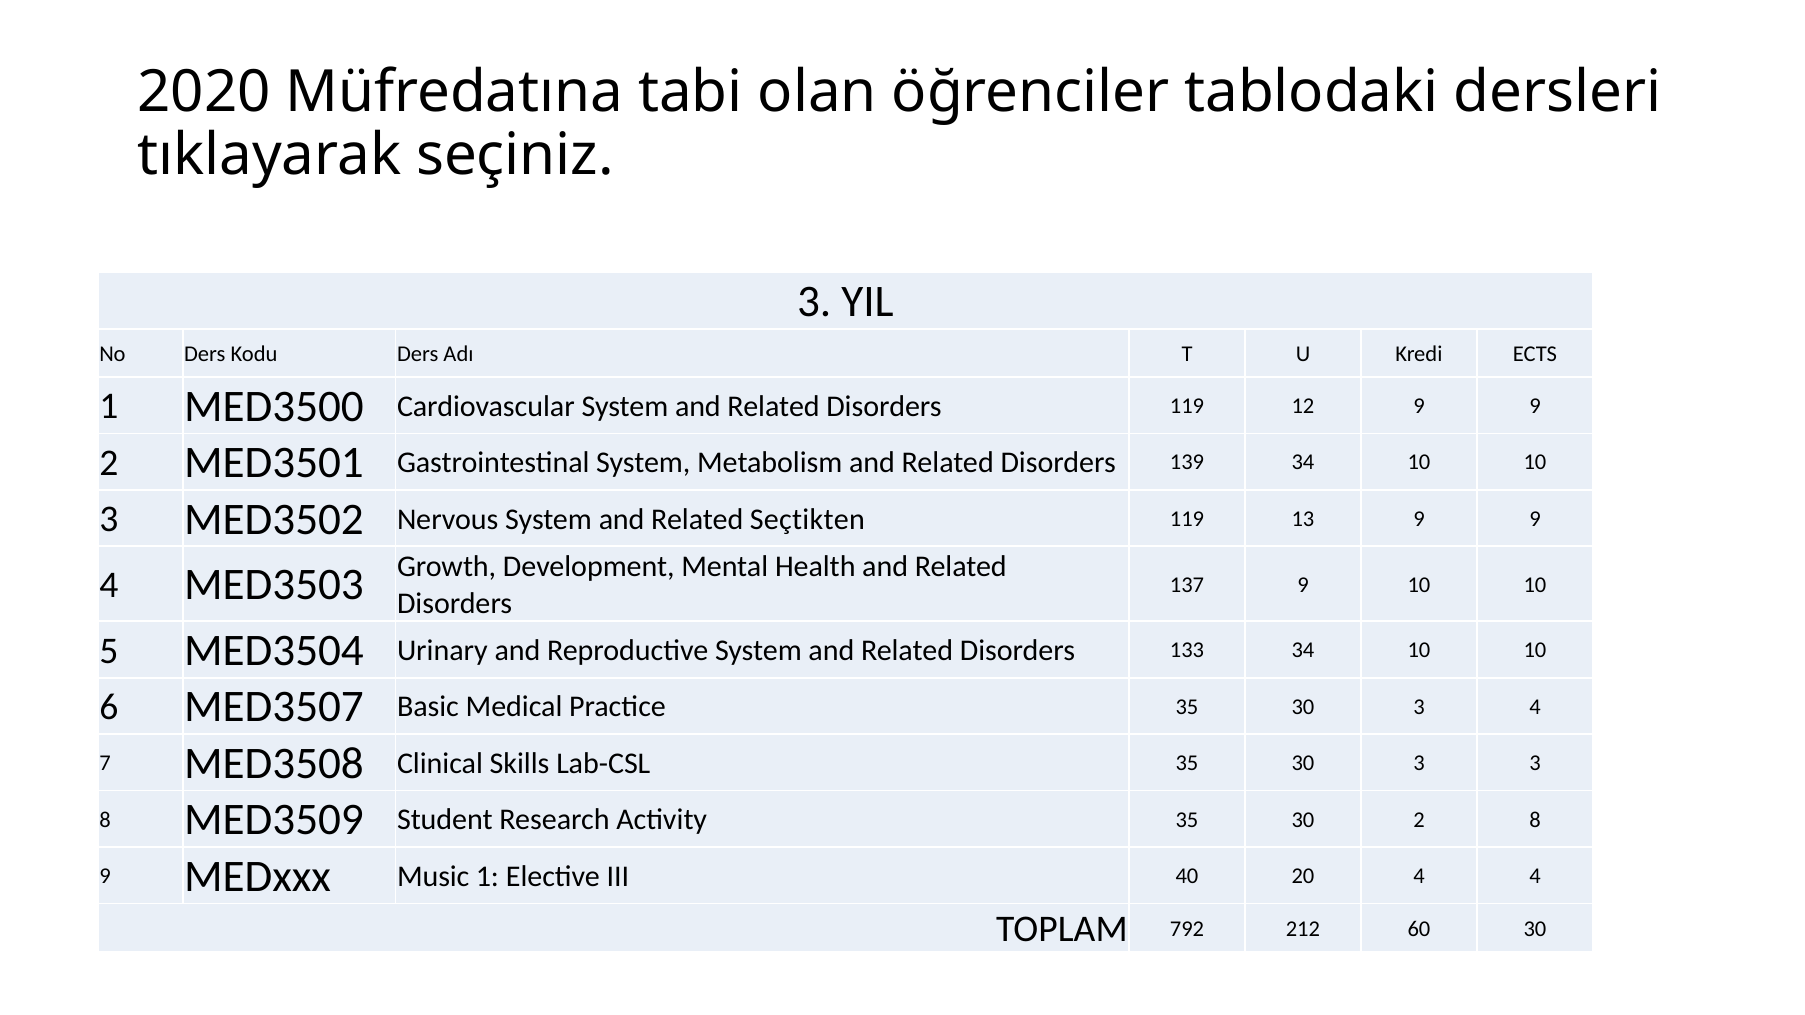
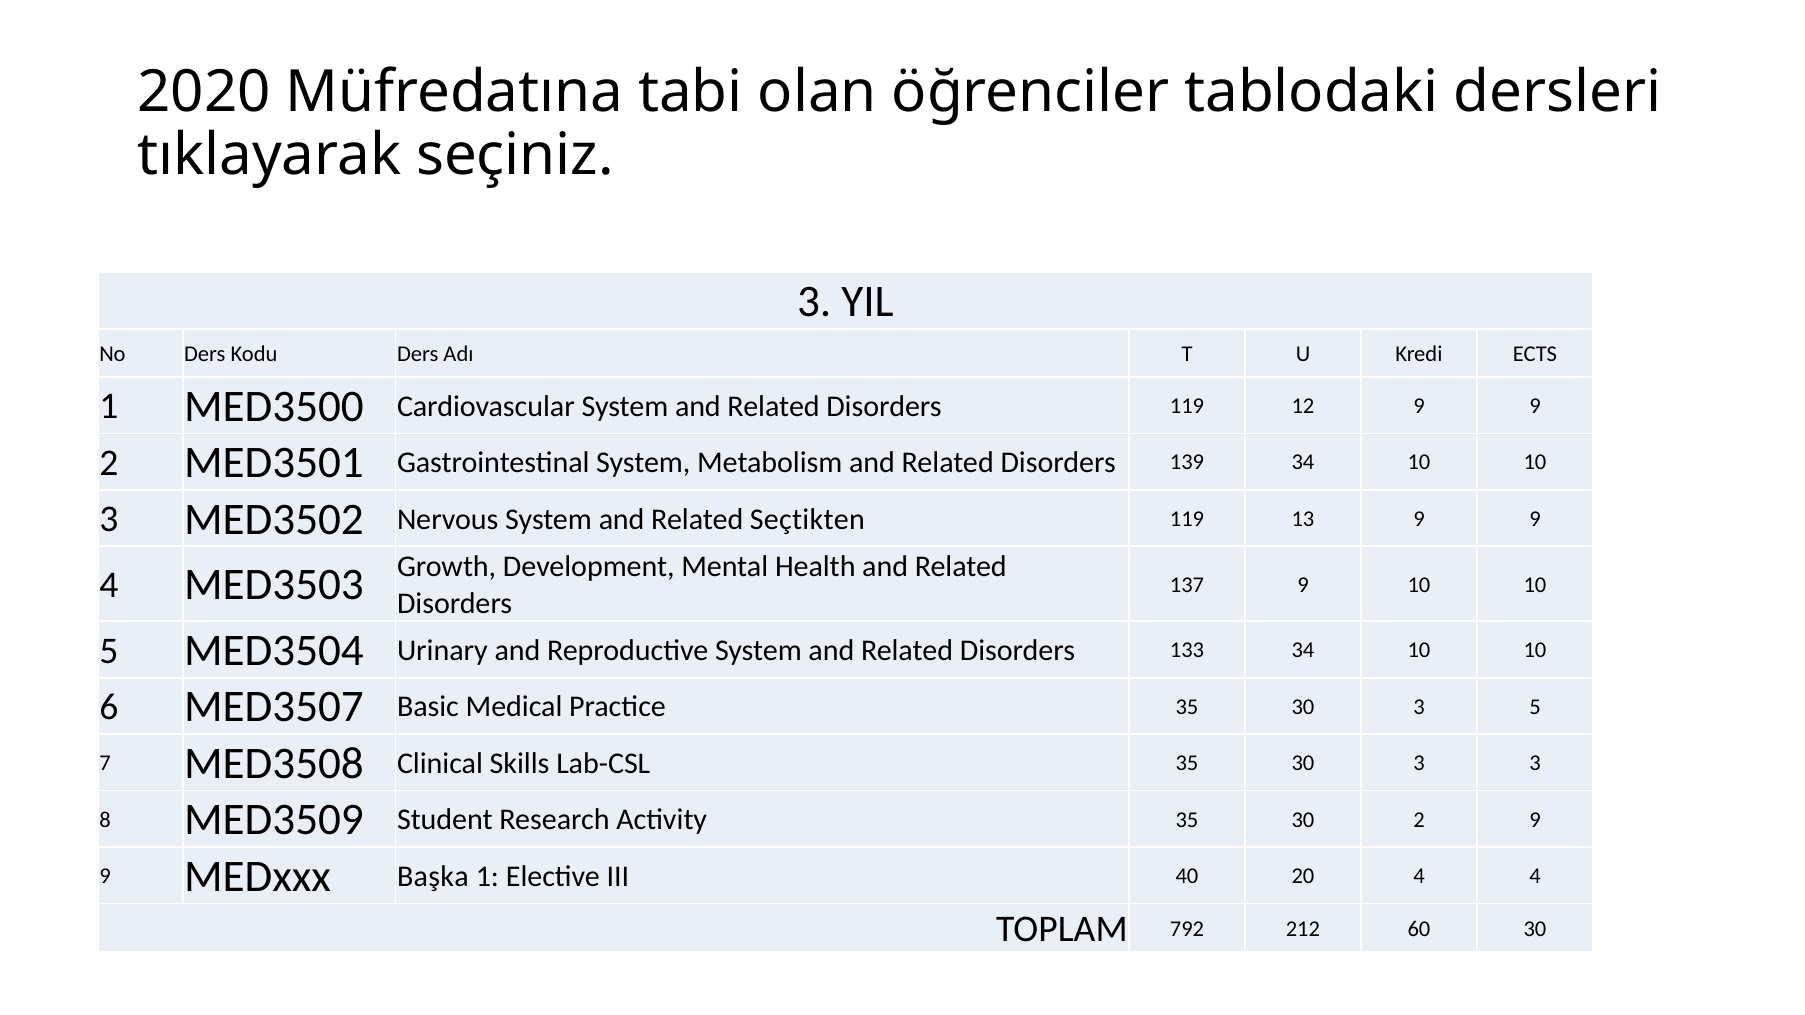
3 4: 4 -> 5 (1535, 707)
2 8: 8 -> 9 (1535, 820)
Music: Music -> Başka (433, 877)
